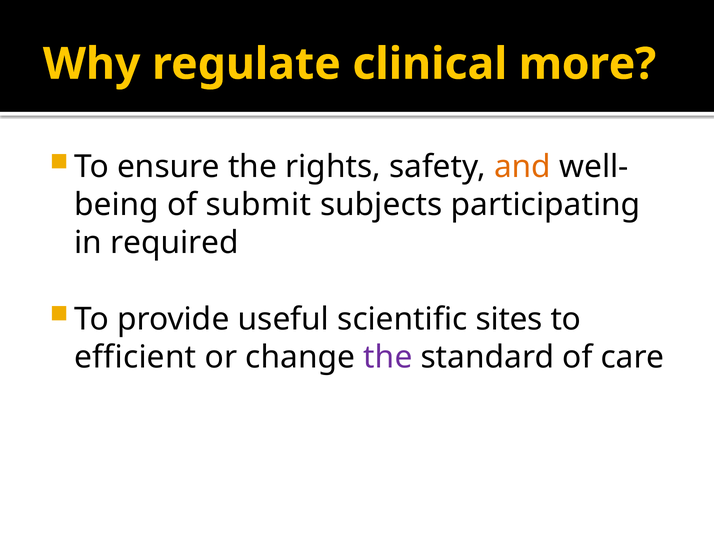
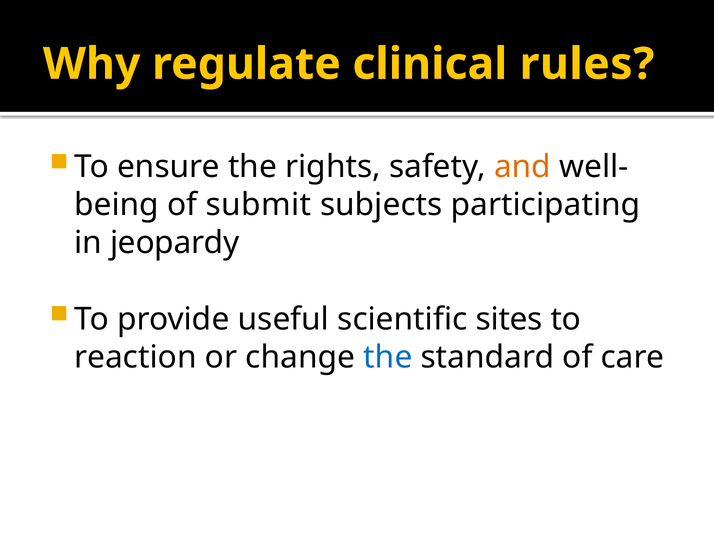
more: more -> rules (587, 64)
required: required -> jeopardy (175, 243)
efficient: efficient -> reaction (135, 357)
the colour: purple -> blue (388, 357)
